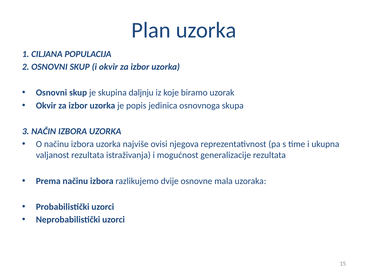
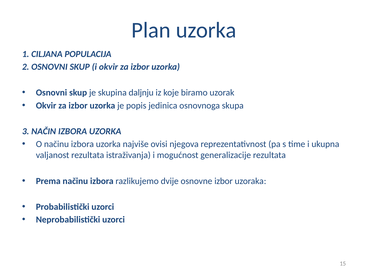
osnovne mala: mala -> izbor (224, 181)
